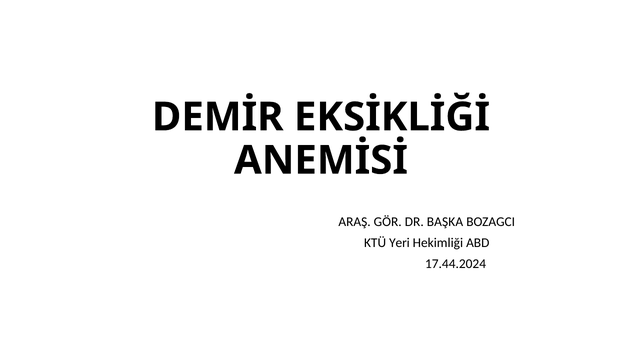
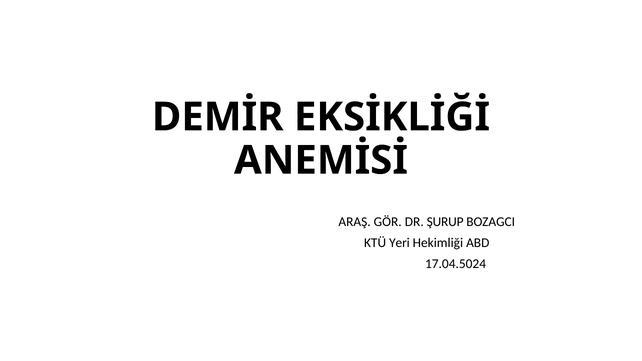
BAŞKA: BAŞKA -> ŞURUP (445, 222)
17.44.2024: 17.44.2024 -> 17.04.5024 (456, 264)
